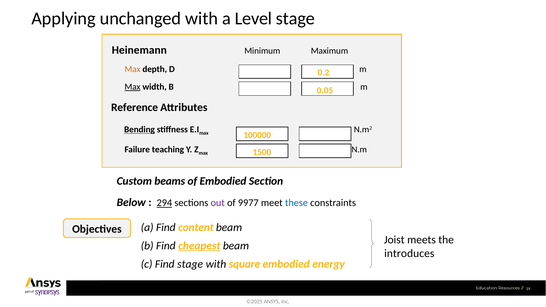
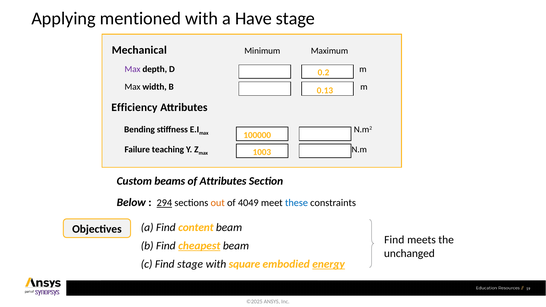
unchanged: unchanged -> mentioned (141, 18)
Level: Level -> Have (253, 18)
Heinemann: Heinemann -> Mechanical (139, 50)
Max colour: orange -> purple (133, 69)
Max underline: present -> none (133, 87)
0.05: 0.05 -> 0.13 (325, 91)
Reference: Reference -> Efficiency (134, 107)
Bending underline: present -> none (140, 130)
1500: 1500 -> 1003 (262, 152)
of Embodied: Embodied -> Attributes (223, 181)
out colour: purple -> orange (218, 203)
9977: 9977 -> 4049 (248, 203)
Joist: Joist -> Find (394, 240)
introduces: introduces -> unchanged (409, 254)
energy underline: none -> present (329, 264)
